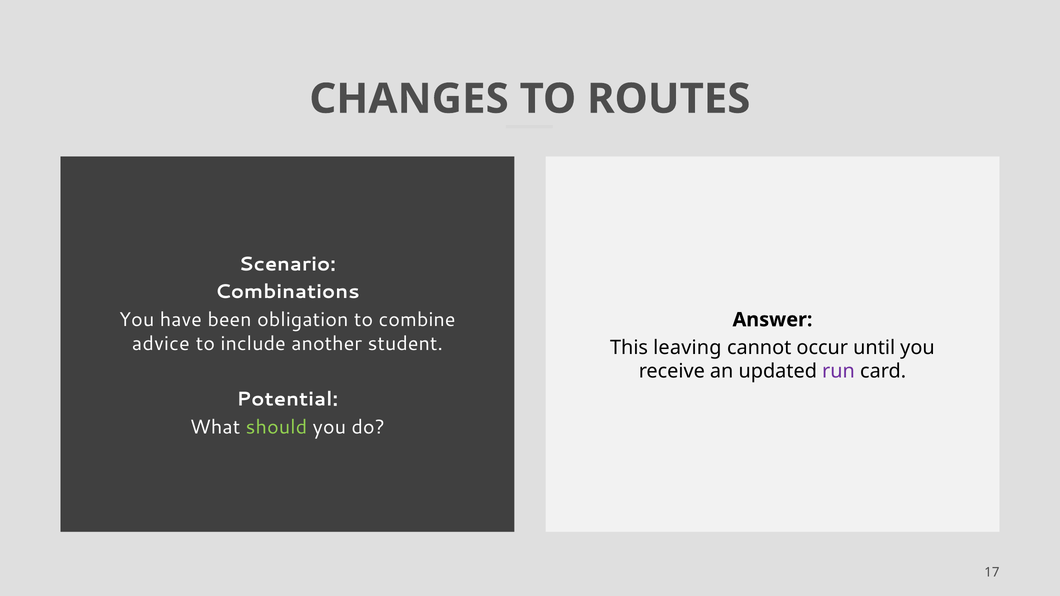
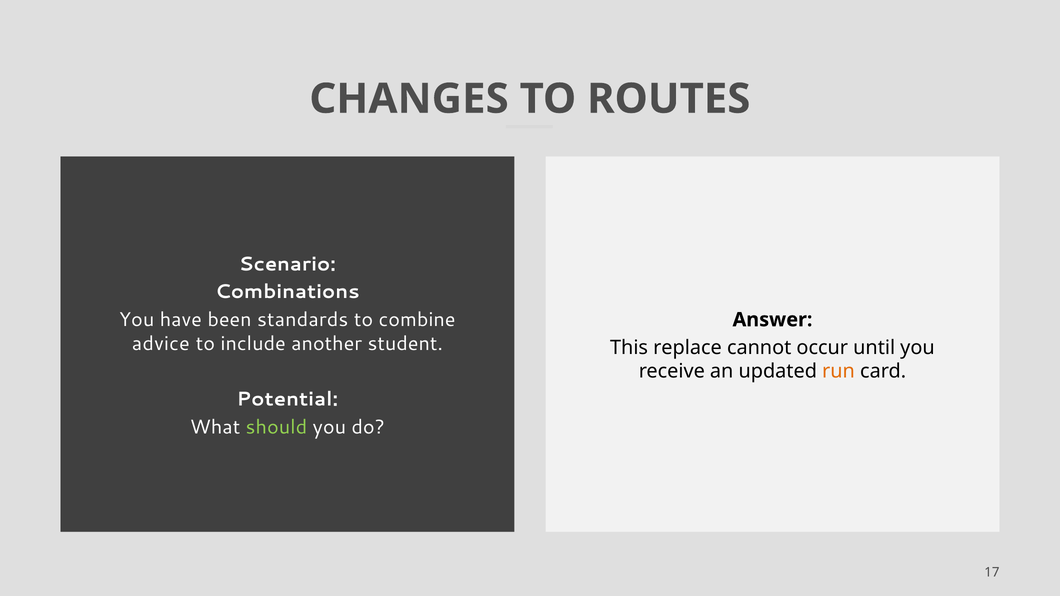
obligation: obligation -> standards (303, 320)
leaving: leaving -> replace (687, 348)
run colour: purple -> orange (839, 372)
